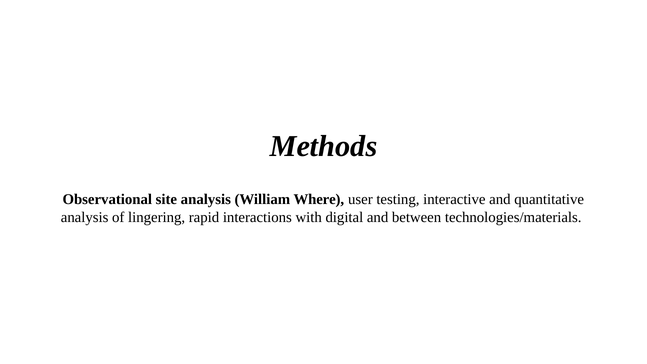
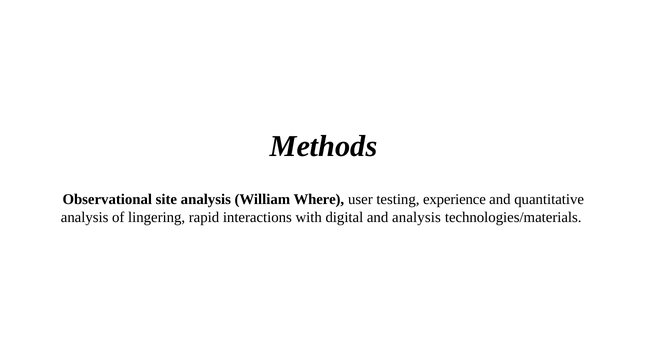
interactive: interactive -> experience (454, 199)
and between: between -> analysis (416, 217)
